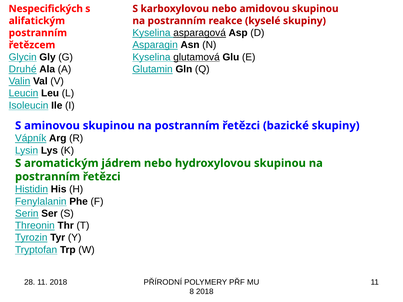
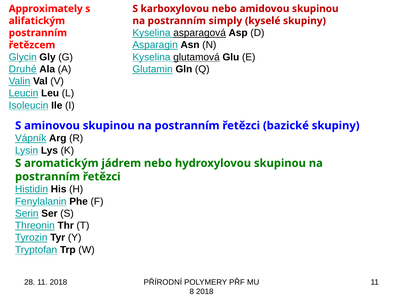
Nespecifických: Nespecifických -> Approximately (46, 9)
reakce: reakce -> simply (225, 21)
